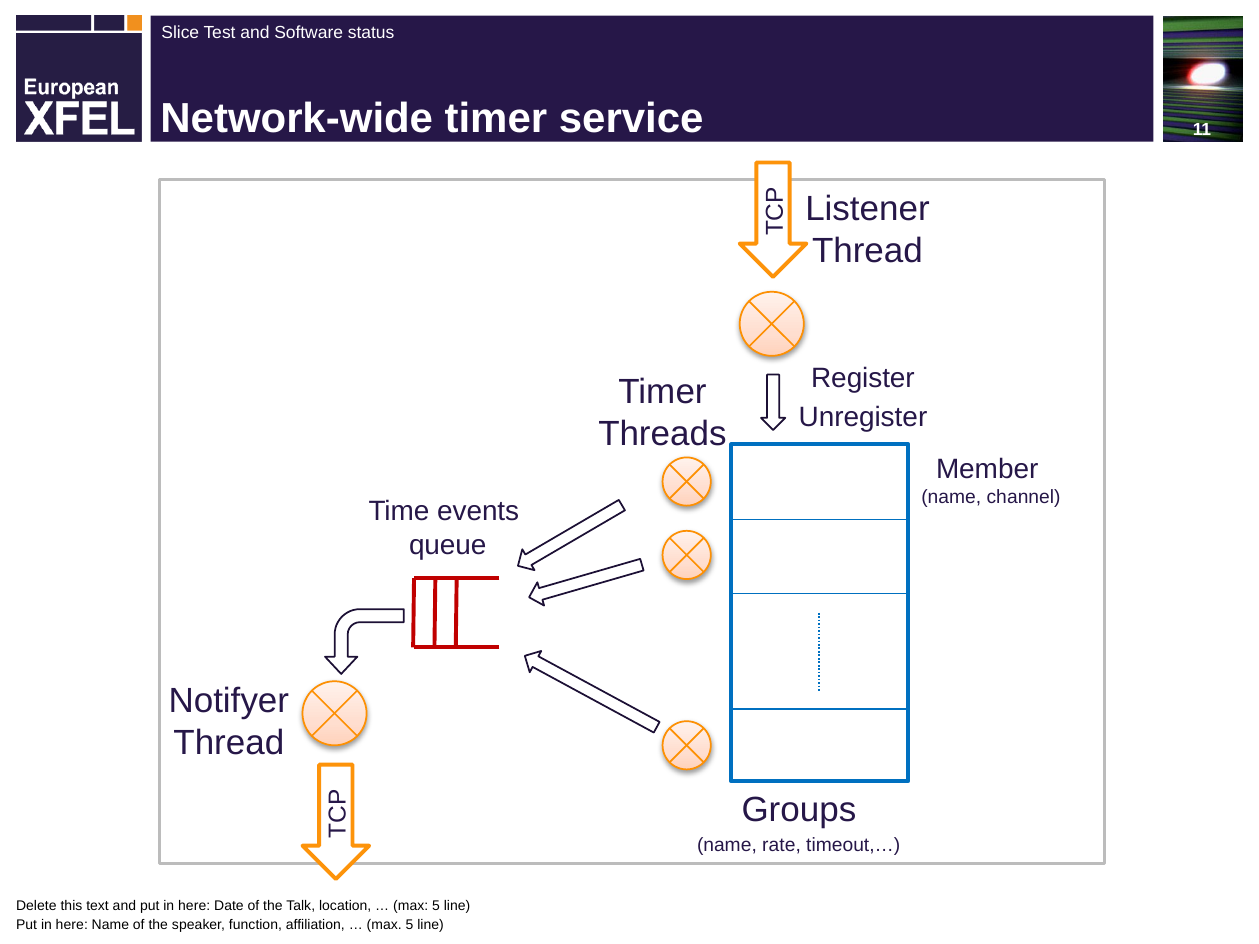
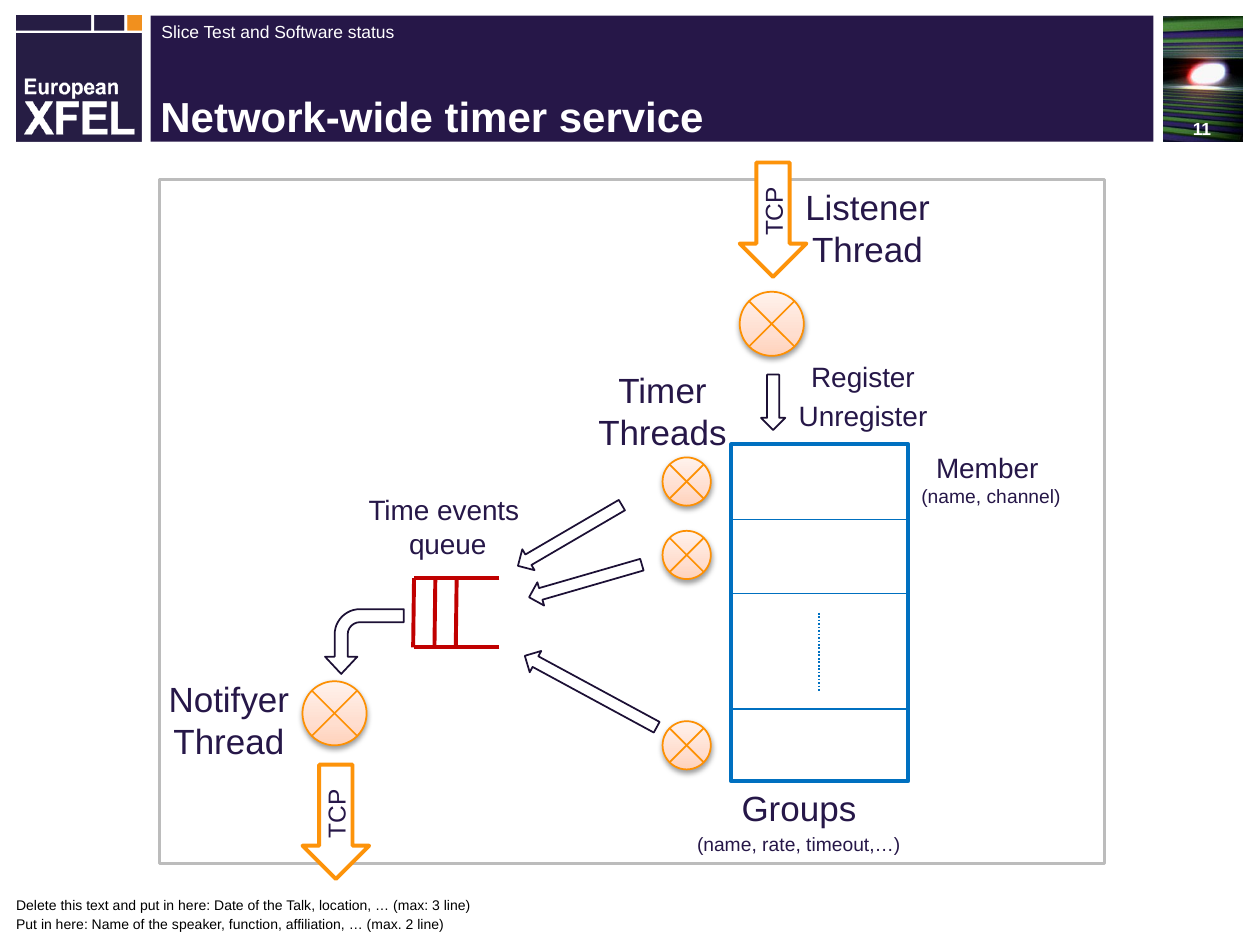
5: 5 -> 3 (436, 907)
5: 5 -> 2 (409, 925)
